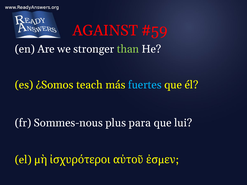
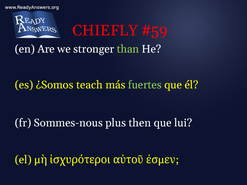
AGAINST: AGAINST -> CHIEFLY (105, 30)
fuertes colour: light blue -> light green (145, 85)
para: para -> then (140, 123)
